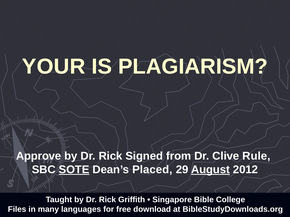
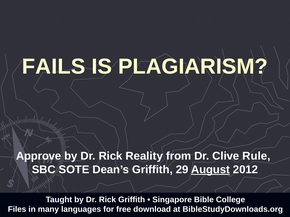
YOUR: YOUR -> FAILS (54, 67)
Signed: Signed -> Reality (144, 156)
SOTE underline: present -> none (74, 170)
Dean’s Placed: Placed -> Griffith (152, 170)
